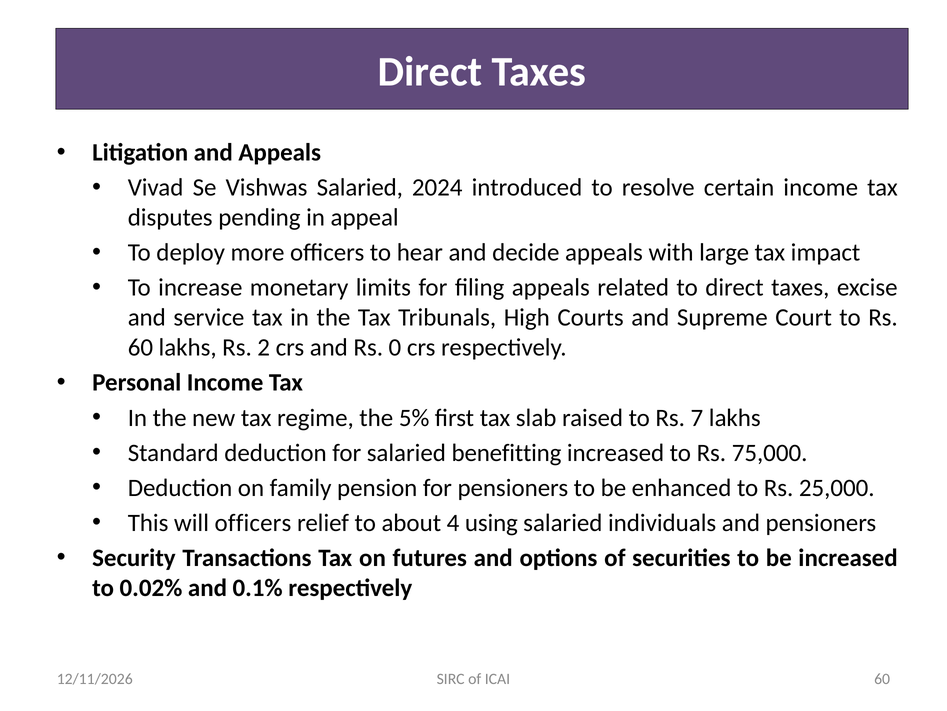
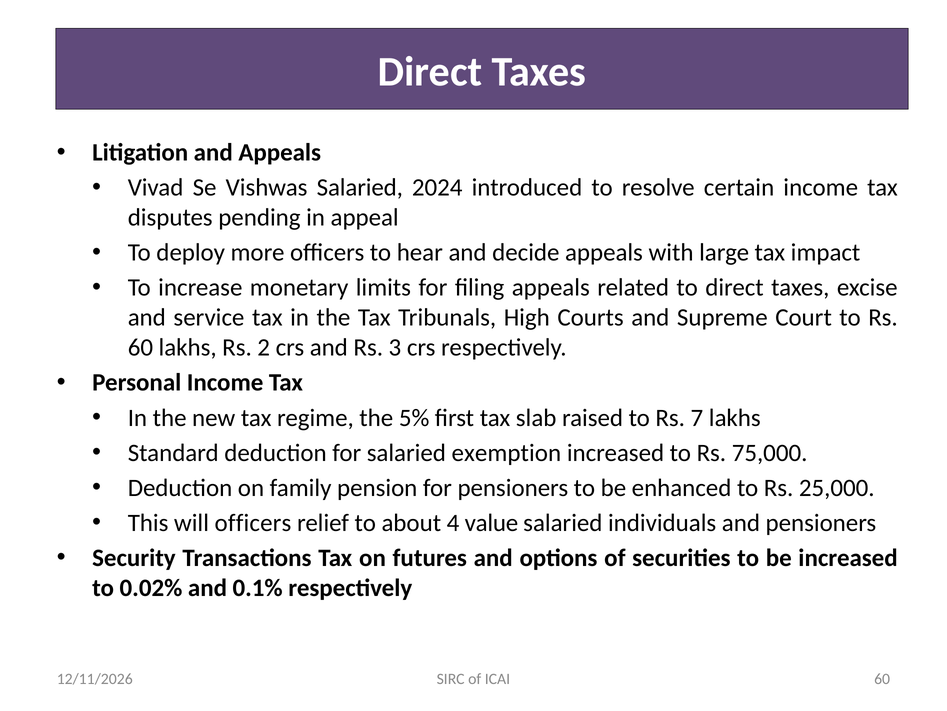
0: 0 -> 3 (395, 347)
benefitting: benefitting -> exemption (506, 452)
using: using -> value (491, 522)
